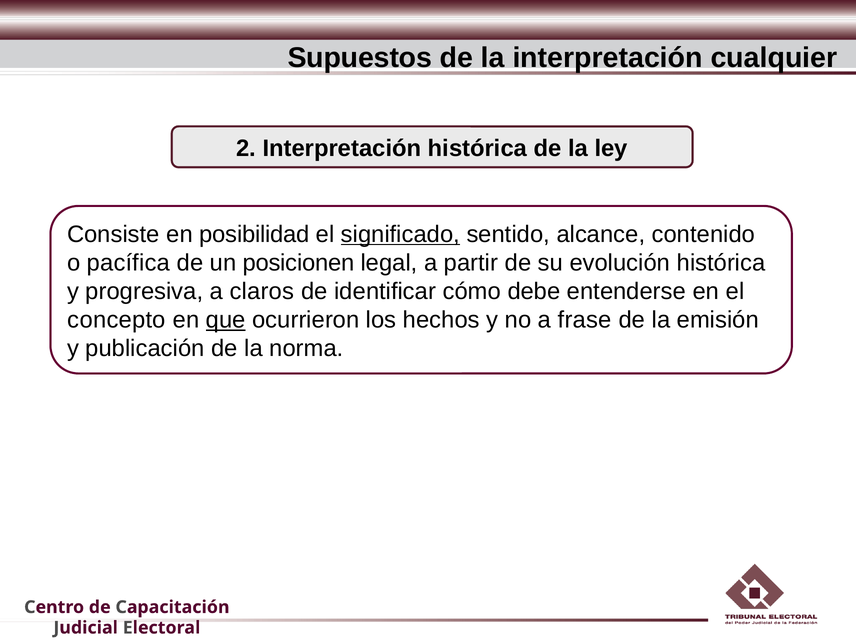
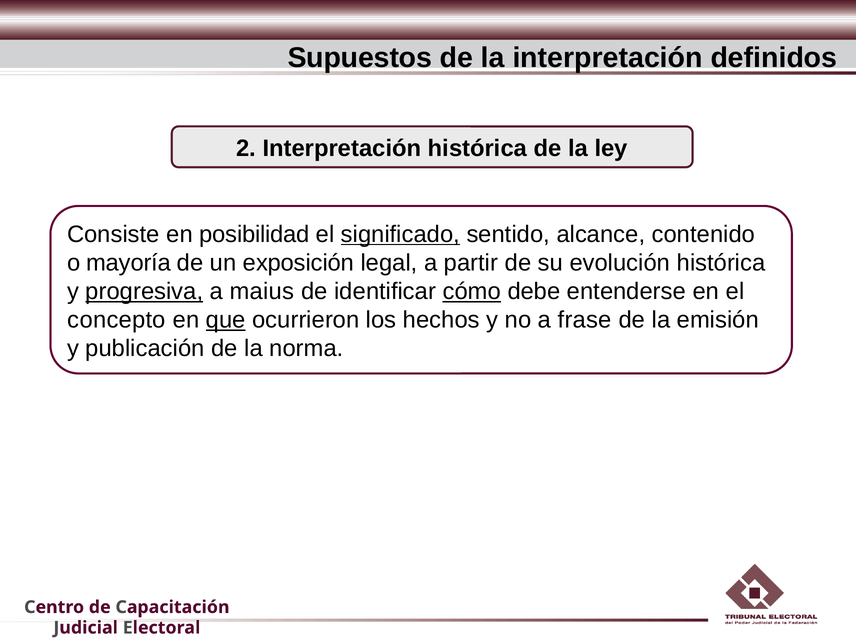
cualquier: cualquier -> definidos (774, 58)
pacífica: pacífica -> mayoría (129, 263)
posicionen: posicionen -> exposición (299, 263)
progresiva underline: none -> present (144, 291)
claros: claros -> maius (262, 291)
cómo underline: none -> present (472, 291)
